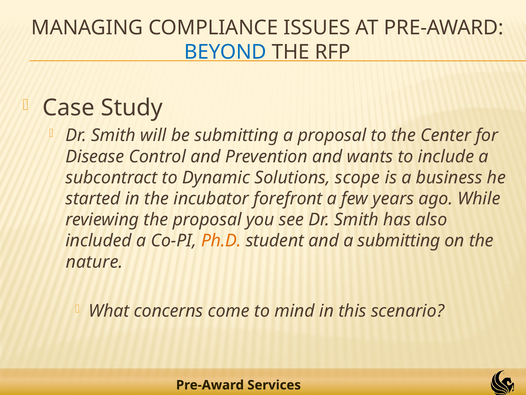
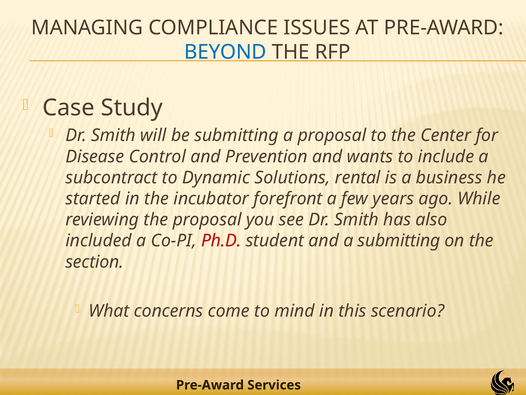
scope: scope -> rental (358, 177)
Ph.D colour: orange -> red (221, 241)
nature: nature -> section (95, 262)
